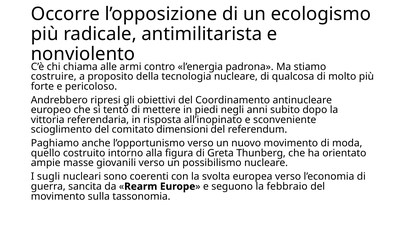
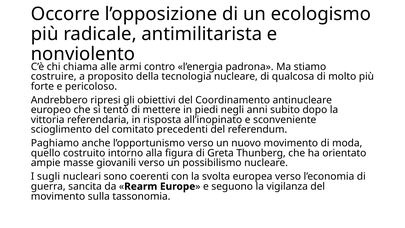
dimensioni: dimensioni -> precedenti (182, 130)
febbraio: febbraio -> vigilanza (287, 186)
